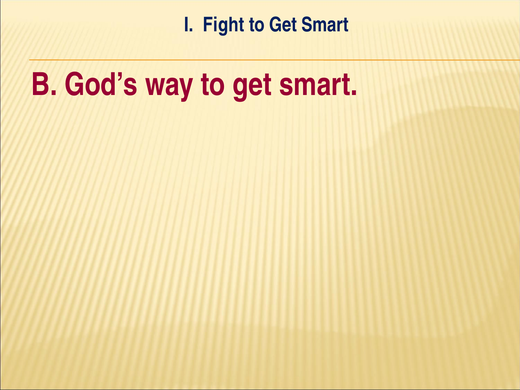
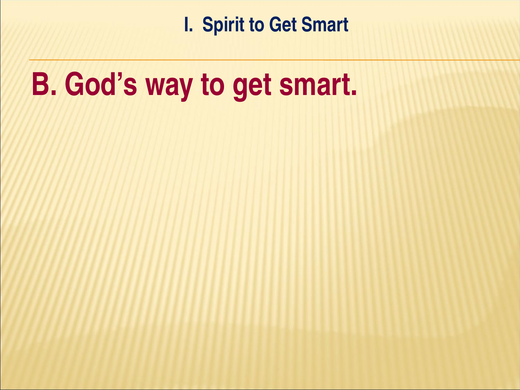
Fight: Fight -> Spirit (224, 25)
